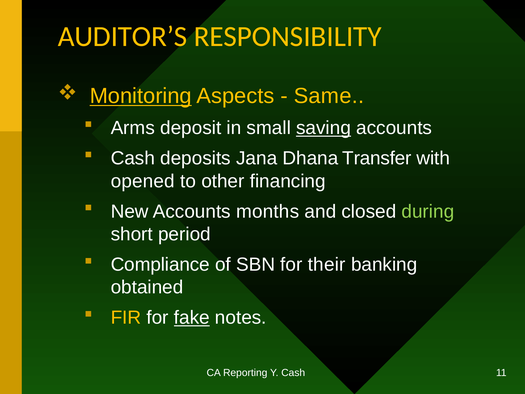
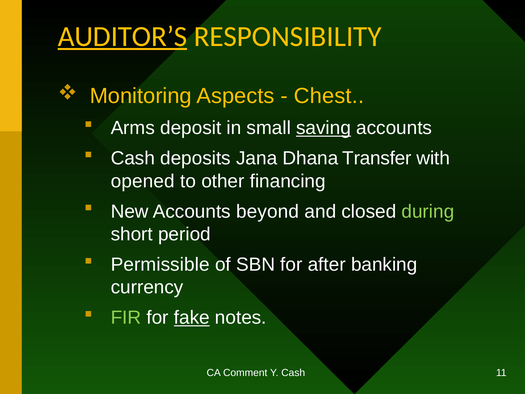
AUDITOR’S underline: none -> present (123, 36)
Monitoring underline: present -> none (141, 96)
Same: Same -> Chest (329, 96)
months: months -> beyond (268, 211)
Compliance: Compliance -> Permissible (160, 264)
their: their -> after (327, 264)
obtained: obtained -> currency (147, 287)
FIR colour: yellow -> light green (126, 317)
Reporting: Reporting -> Comment (245, 373)
